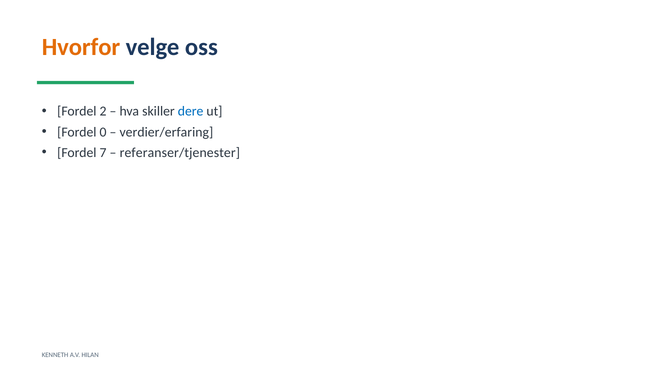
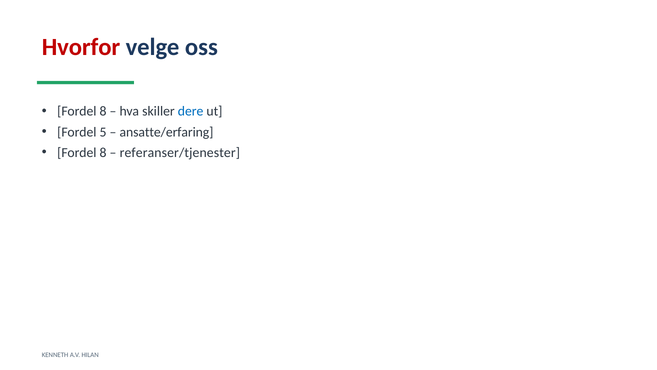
Hvorfor colour: orange -> red (81, 47)
2: 2 -> 8 (103, 111)
0: 0 -> 5 (103, 132)
verdier/erfaring: verdier/erfaring -> ansatte/erfaring (166, 132)
7: 7 -> 8 (103, 152)
